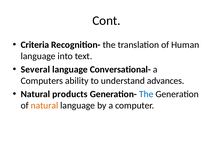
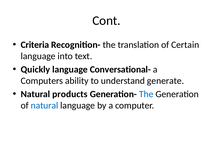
Human: Human -> Certain (185, 45)
Several: Several -> Quickly (35, 69)
advances: advances -> generate (166, 81)
natural colour: orange -> blue (44, 105)
